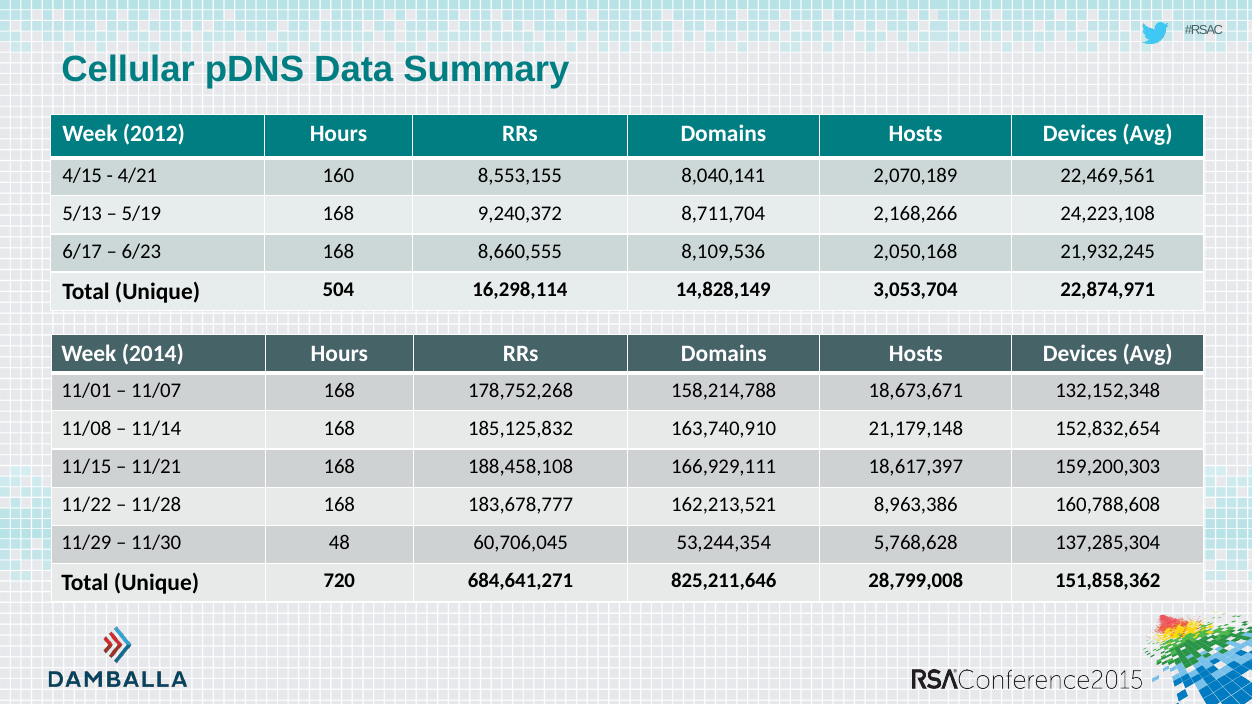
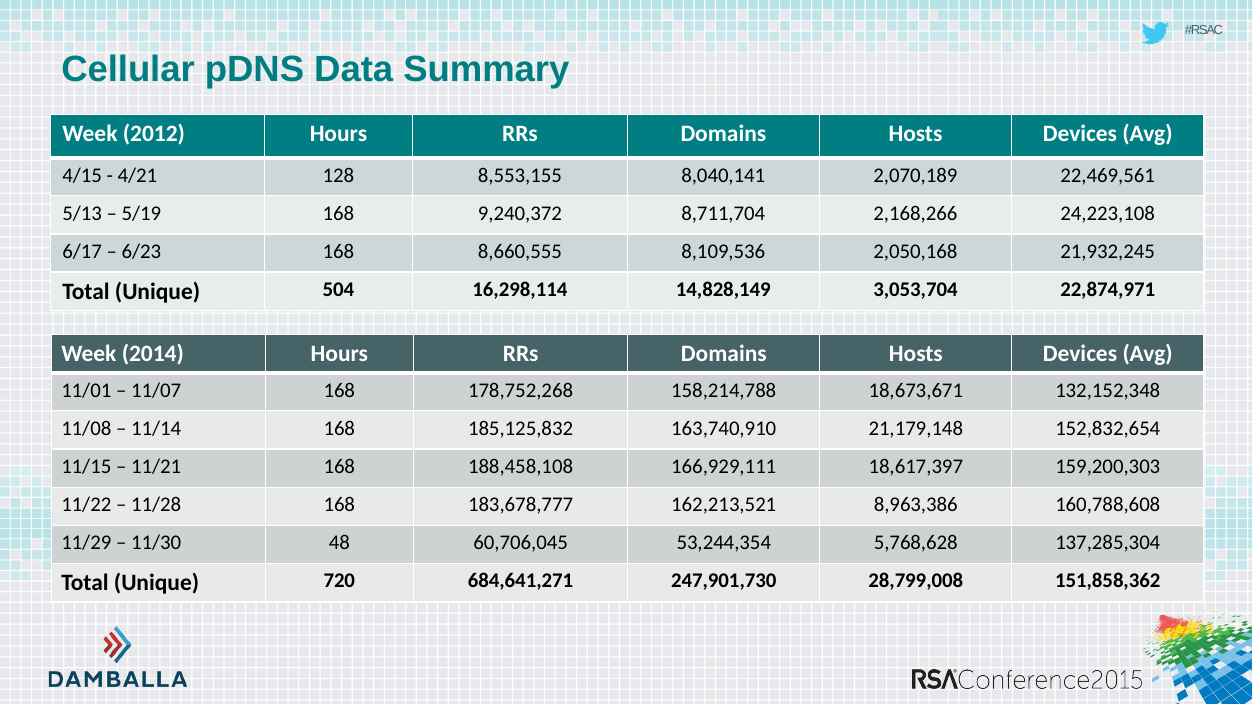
160: 160 -> 128 (338, 176)
825,211,646: 825,211,646 -> 247,901,730 (724, 581)
